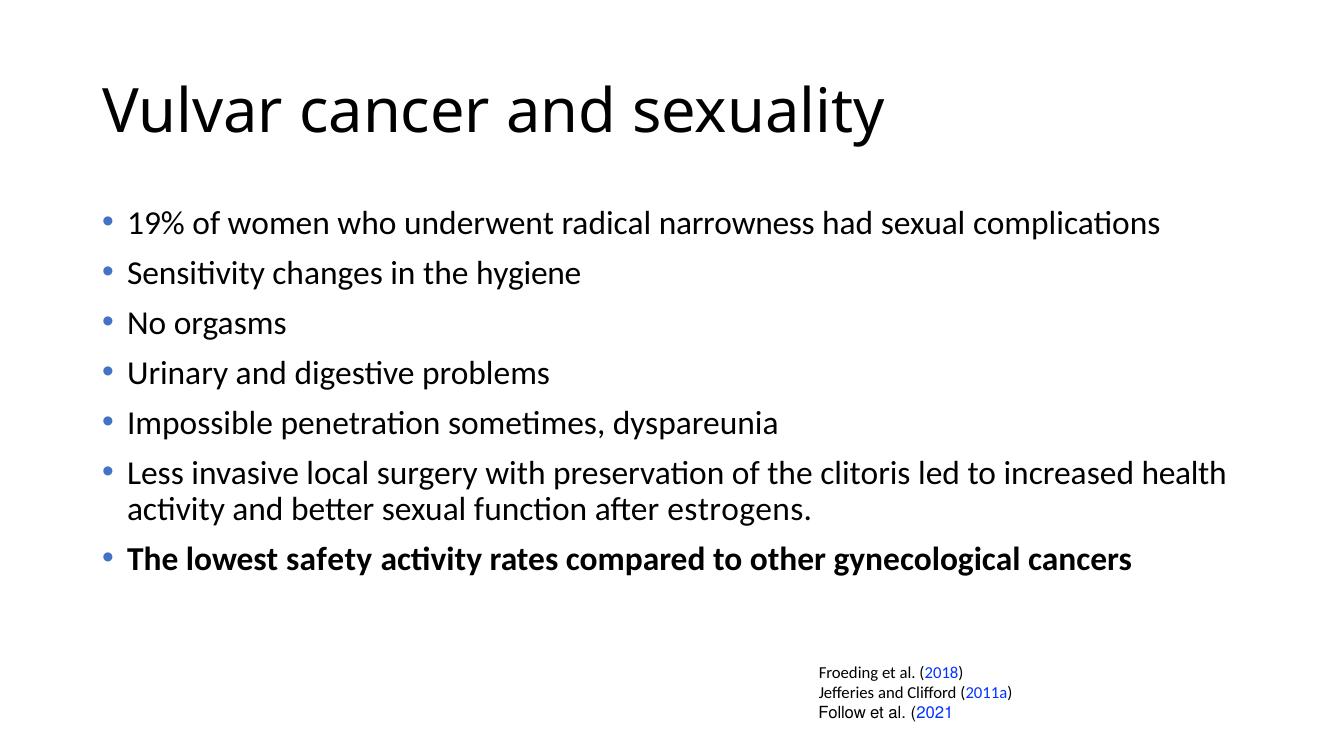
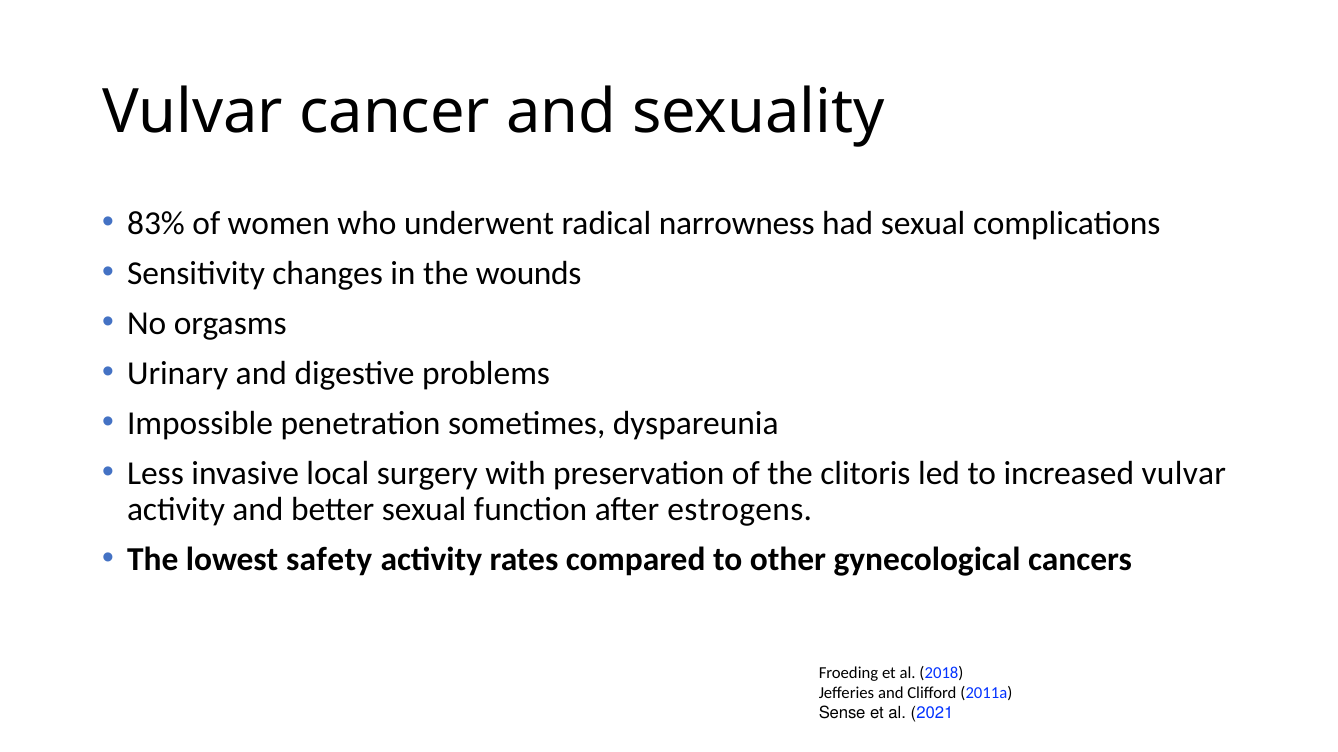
19%: 19% -> 83% (156, 223)
hygiene: hygiene -> wounds (529, 273)
increased health: health -> vulvar (1184, 474)
Follow: Follow -> Sense (842, 713)
